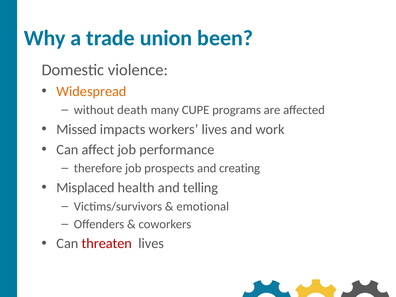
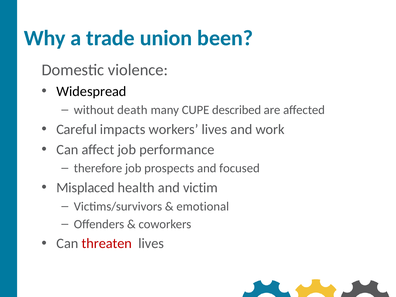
Widespread colour: orange -> black (91, 91)
programs: programs -> described (237, 110)
Missed: Missed -> Careful (77, 129)
creating: creating -> focused (239, 168)
telling: telling -> victim (200, 188)
